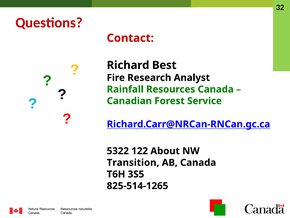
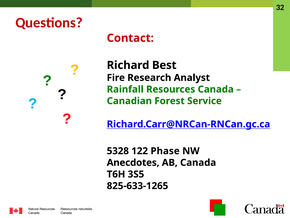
5322: 5322 -> 5328 (118, 151)
About: About -> Phase (165, 151)
Transition: Transition -> Anecdotes (133, 162)
825-514-1265: 825-514-1265 -> 825-633-1265 (137, 185)
